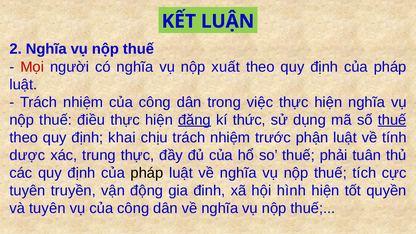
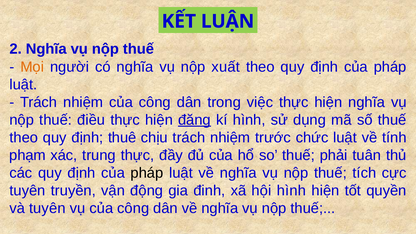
Mọi colour: red -> orange (32, 67)
kí thức: thức -> hình (249, 120)
thuế underline: present -> none (392, 120)
khai: khai -> thuê (122, 138)
phận: phận -> chức (312, 138)
dược: dược -> phạm (28, 155)
